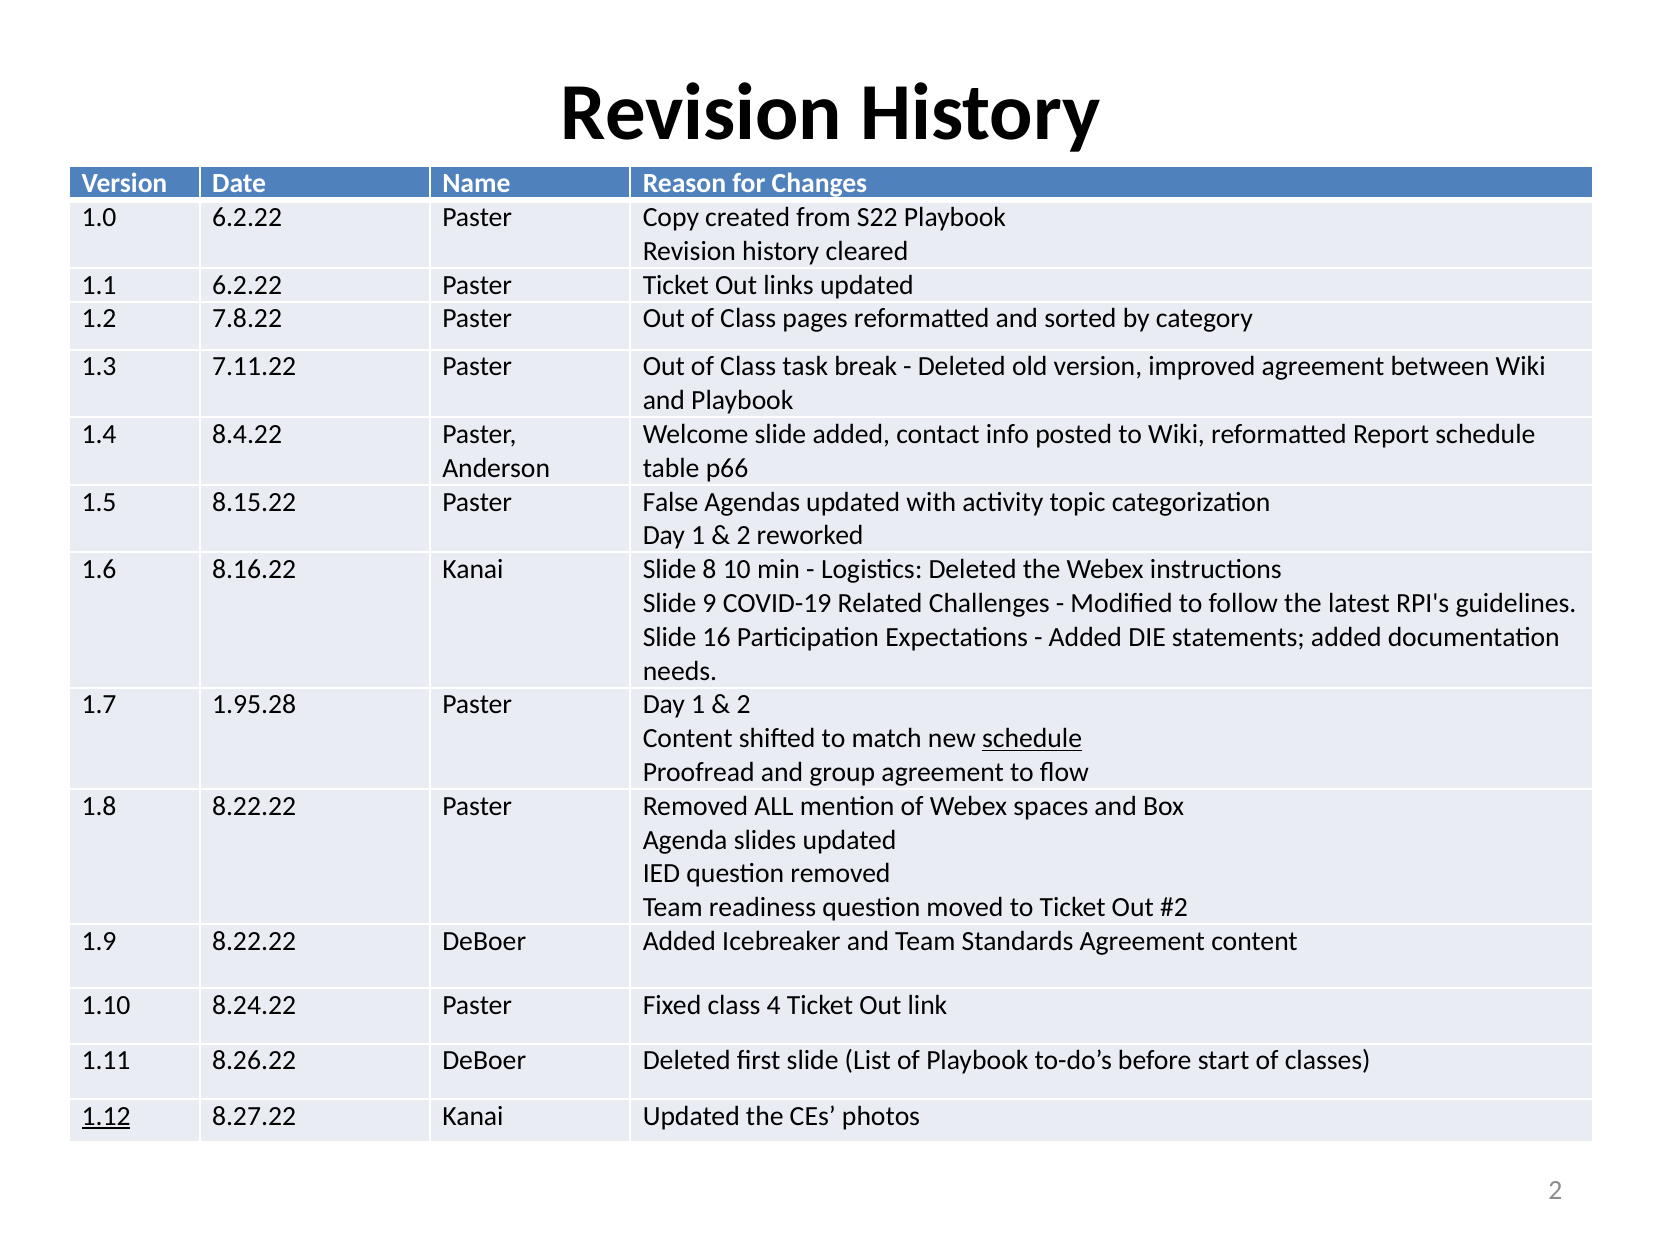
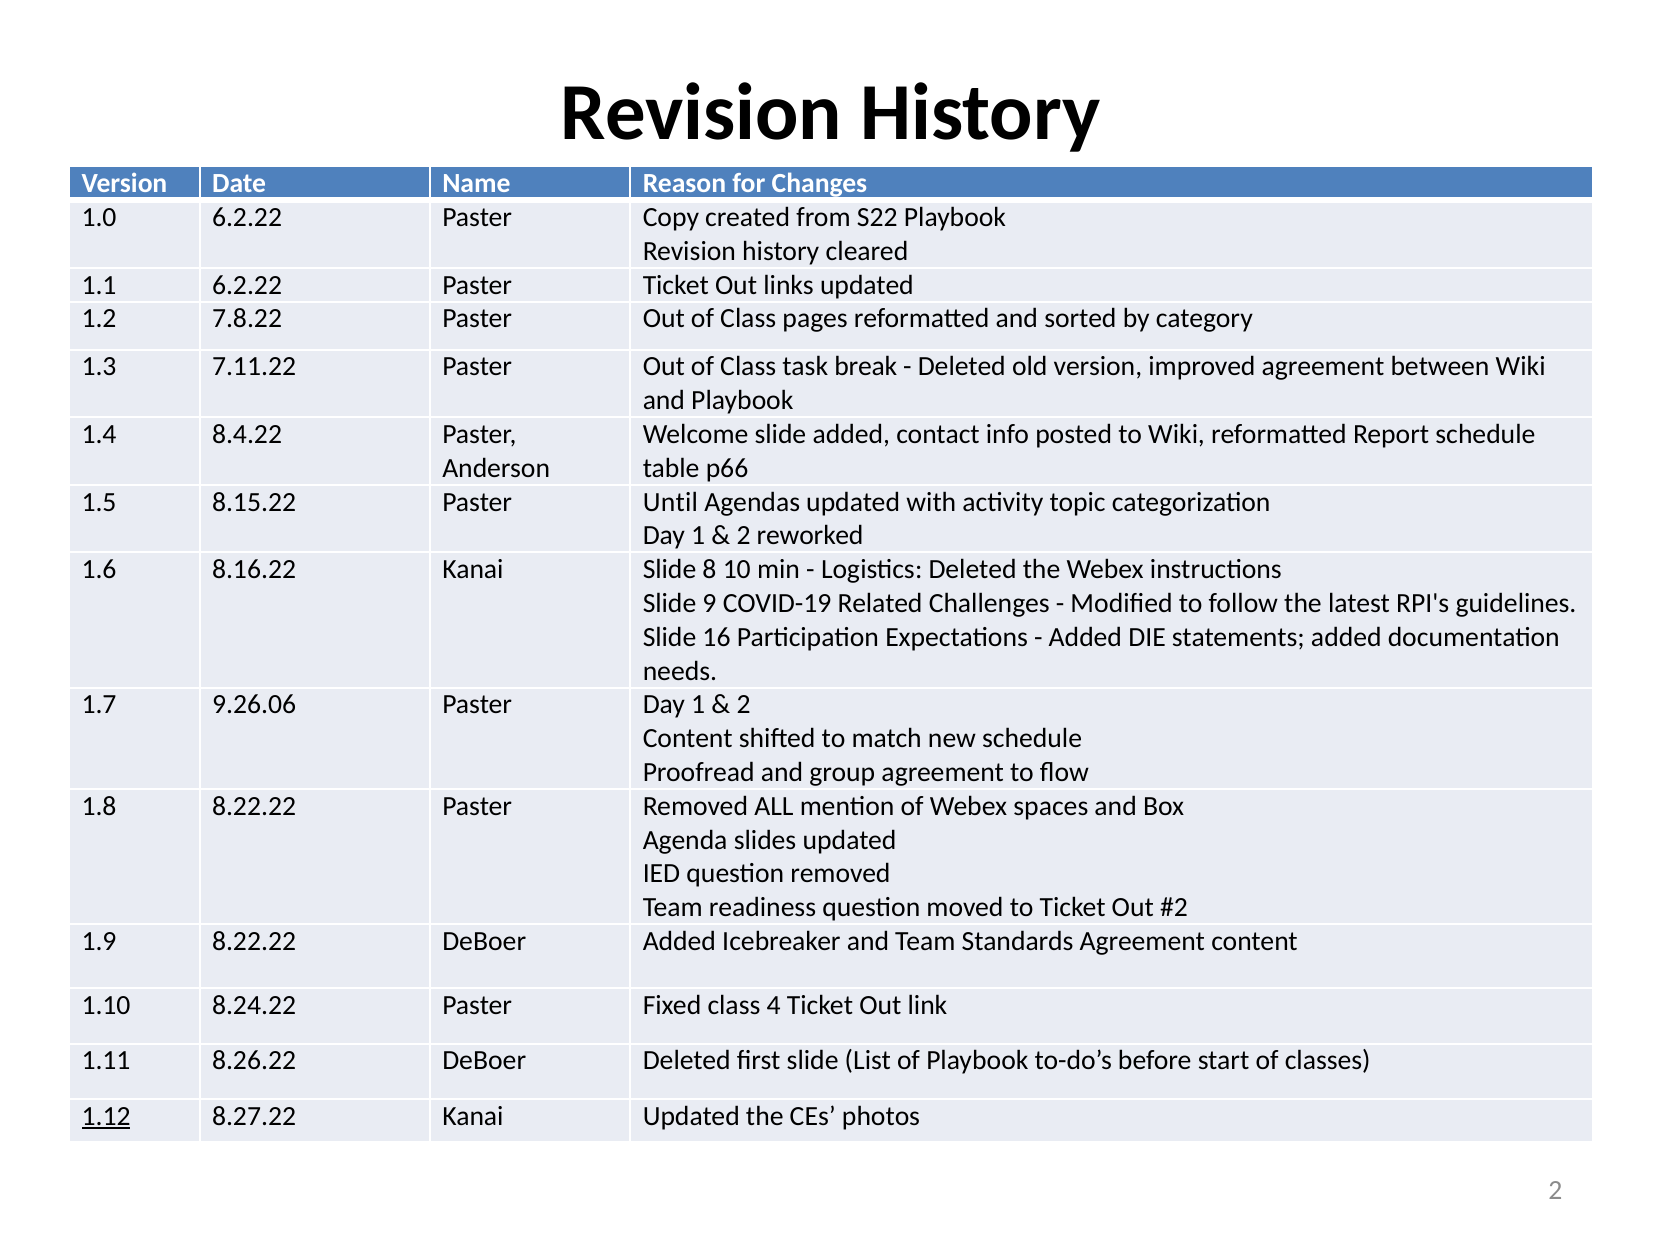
False: False -> Until (670, 502)
1.95.28: 1.95.28 -> 9.26.06 (254, 704)
schedule underline: present -> none (1032, 738)
